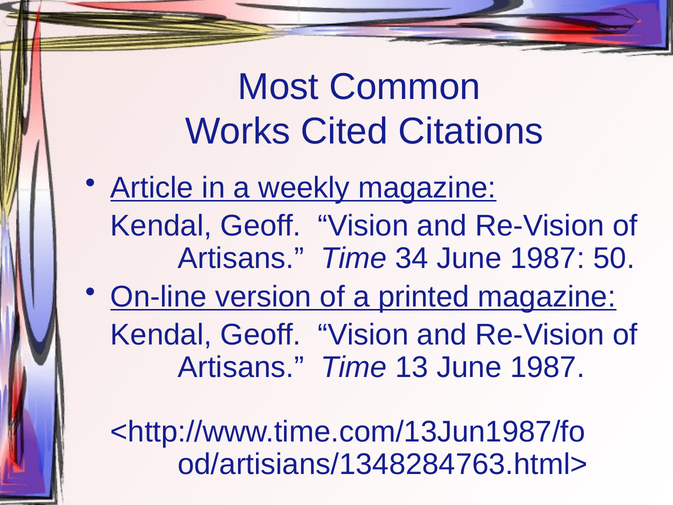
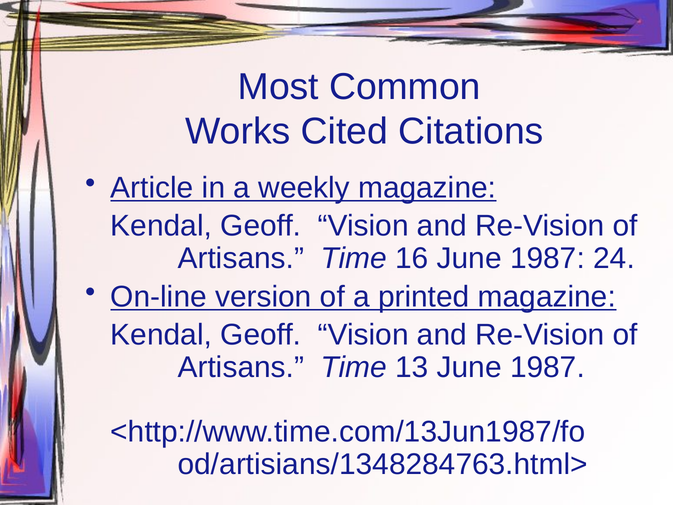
34: 34 -> 16 (412, 258)
50: 50 -> 24 (614, 258)
